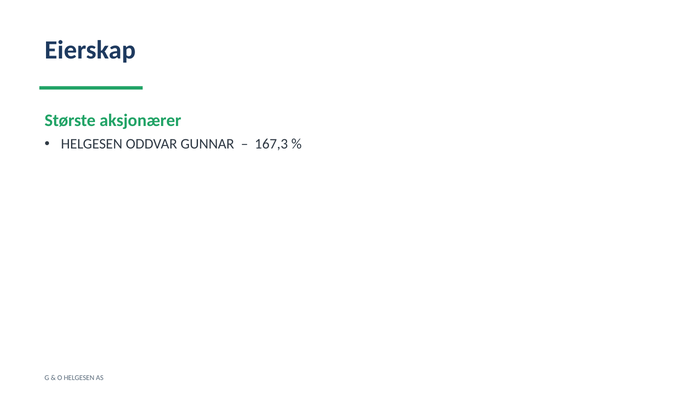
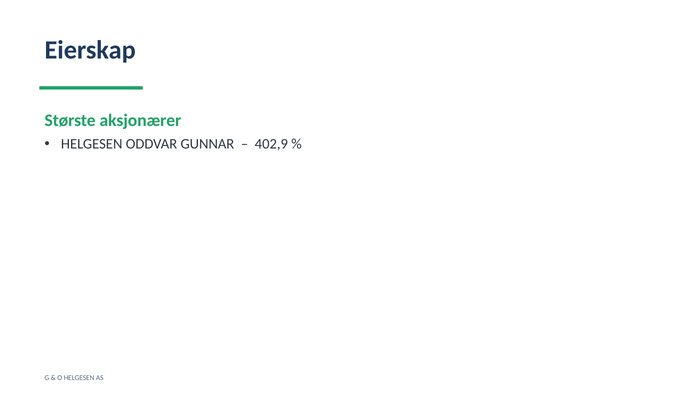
167,3: 167,3 -> 402,9 (271, 144)
